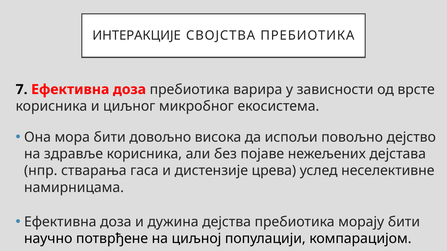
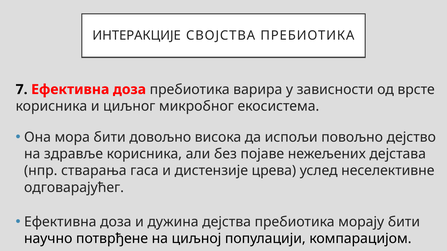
намирницама: намирницама -> одговарајућег (74, 188)
